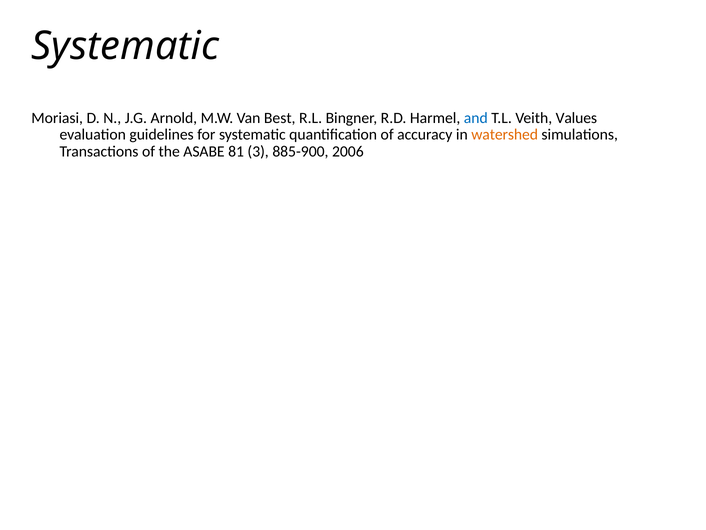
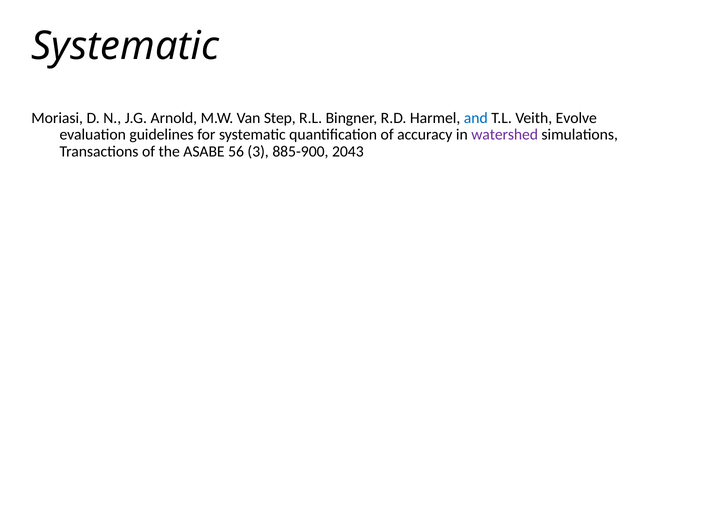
Best: Best -> Step (280, 118)
Values: Values -> Evolve (576, 118)
watershed colour: orange -> purple (505, 135)
81: 81 -> 56 (236, 152)
2006: 2006 -> 2043 (348, 152)
